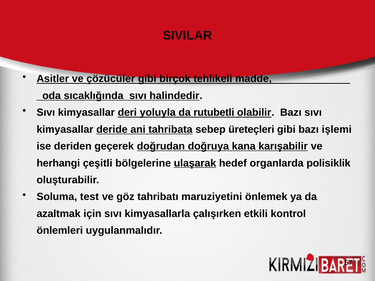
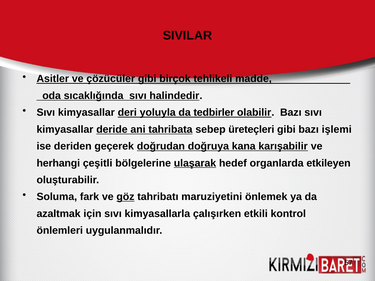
rutubetli: rutubetli -> tedbirler (214, 113)
polisiklik: polisiklik -> etkileyen (328, 163)
test: test -> fark (90, 197)
göz underline: none -> present (125, 197)
